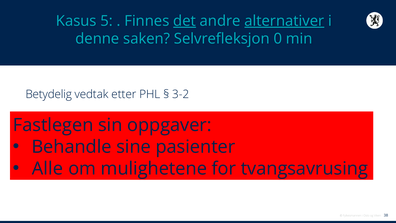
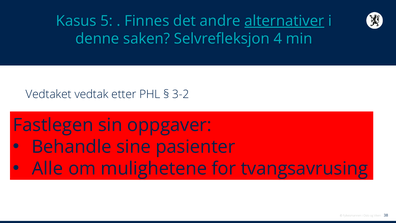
det underline: present -> none (185, 21)
0: 0 -> 4 (278, 39)
Betydelig: Betydelig -> Vedtaket (49, 94)
